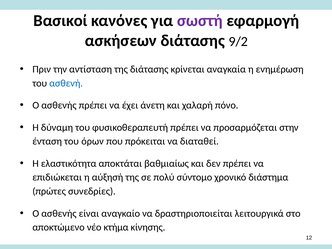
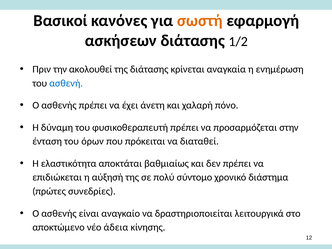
σωστή colour: purple -> orange (200, 21)
9/2: 9/2 -> 1/2 (238, 42)
αντίσταση: αντίσταση -> ακολουθεί (91, 69)
κτήμα: κτήμα -> άδεια (116, 227)
